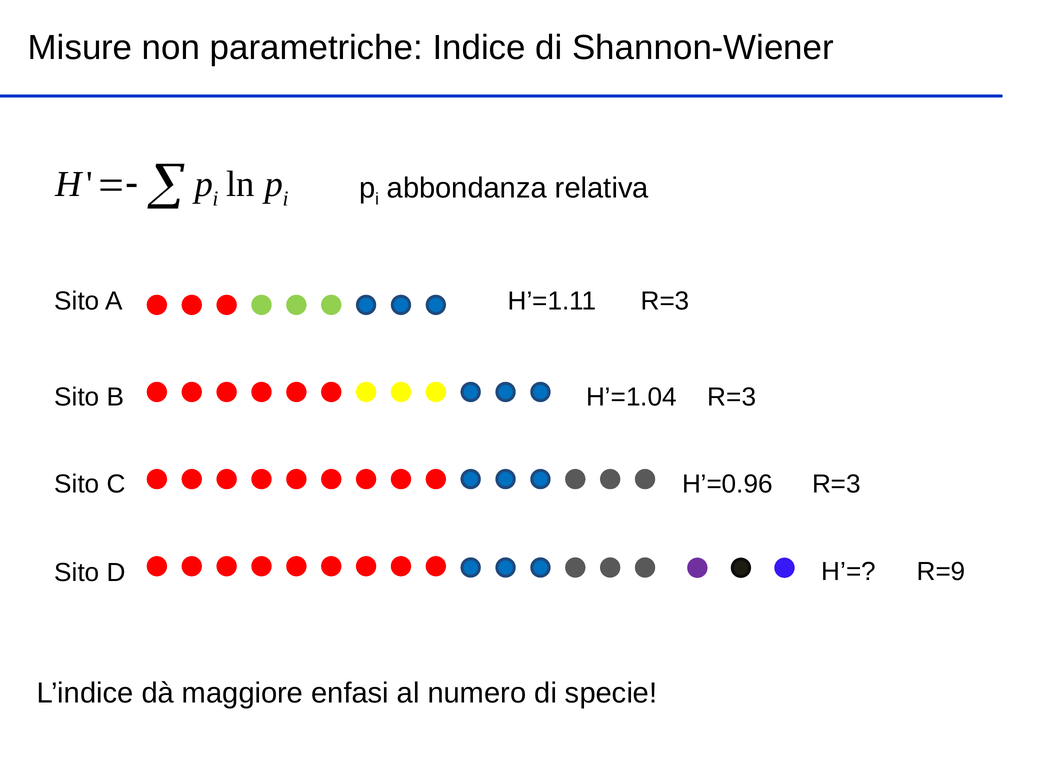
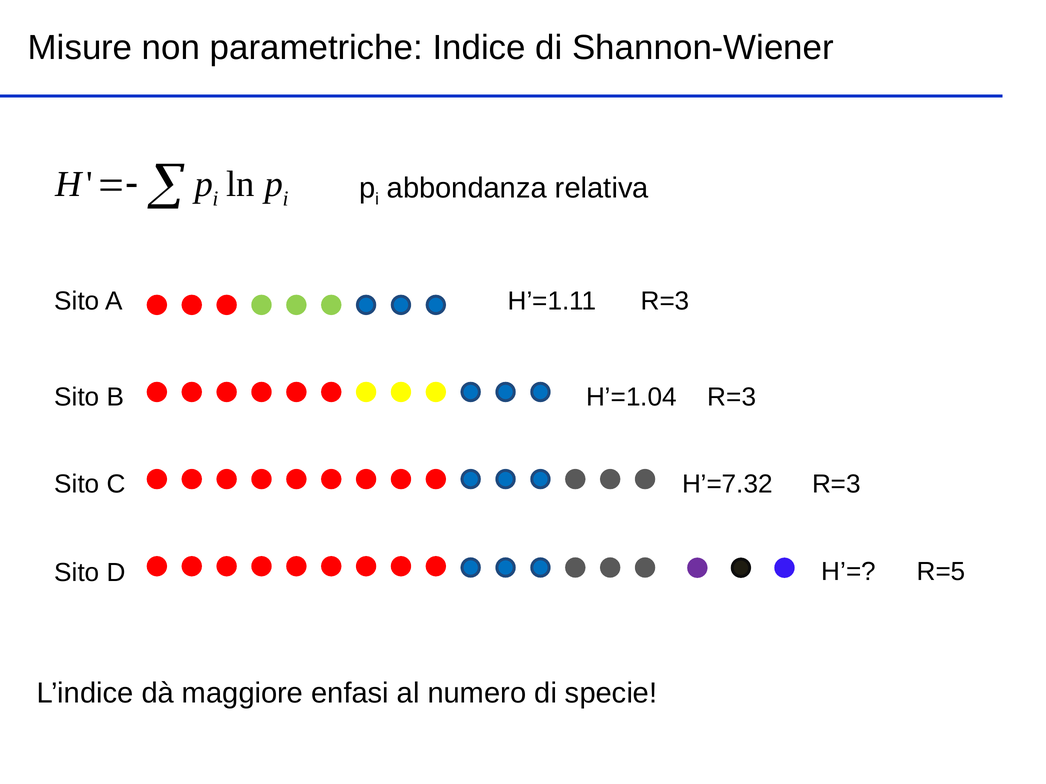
H’=0.96: H’=0.96 -> H’=7.32 (727, 485)
R=9: R=9 -> R=5 (941, 572)
